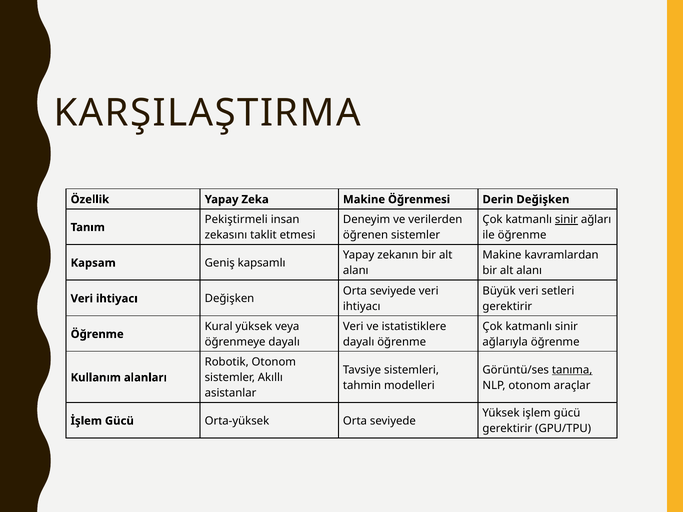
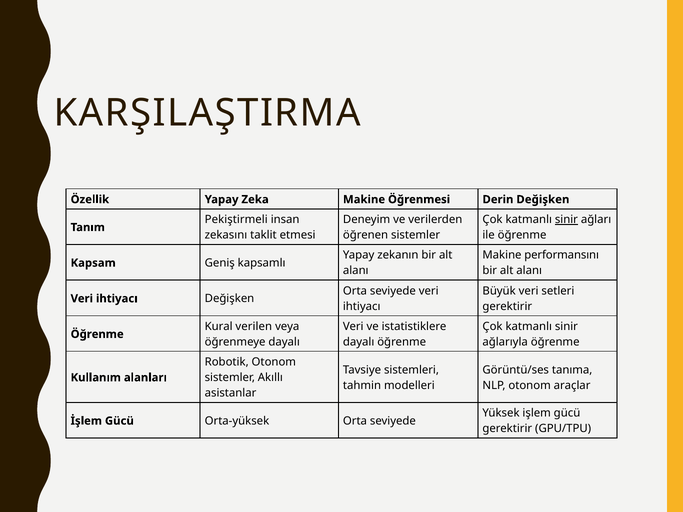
kavramlardan: kavramlardan -> performansını (562, 255)
Kural yüksek: yüksek -> verilen (254, 327)
tanıma underline: present -> none (572, 370)
